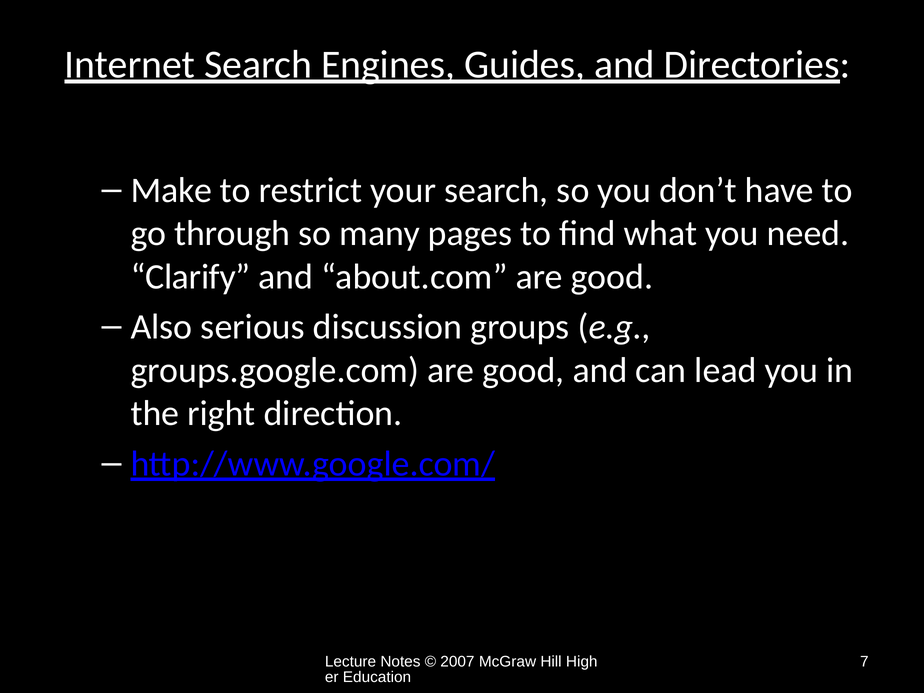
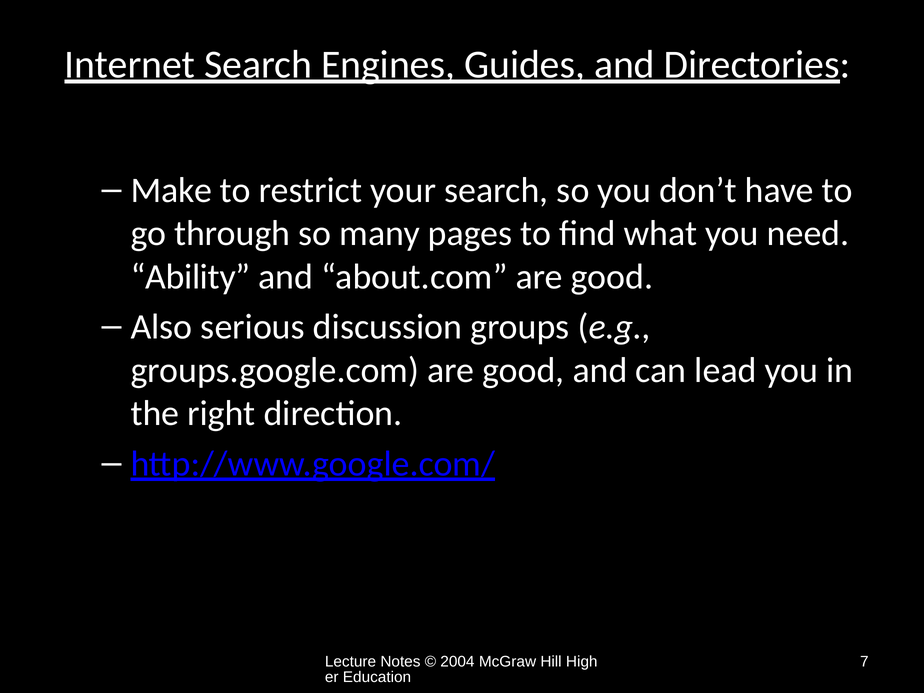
Clarify: Clarify -> Ability (191, 277)
2007: 2007 -> 2004 (457, 662)
